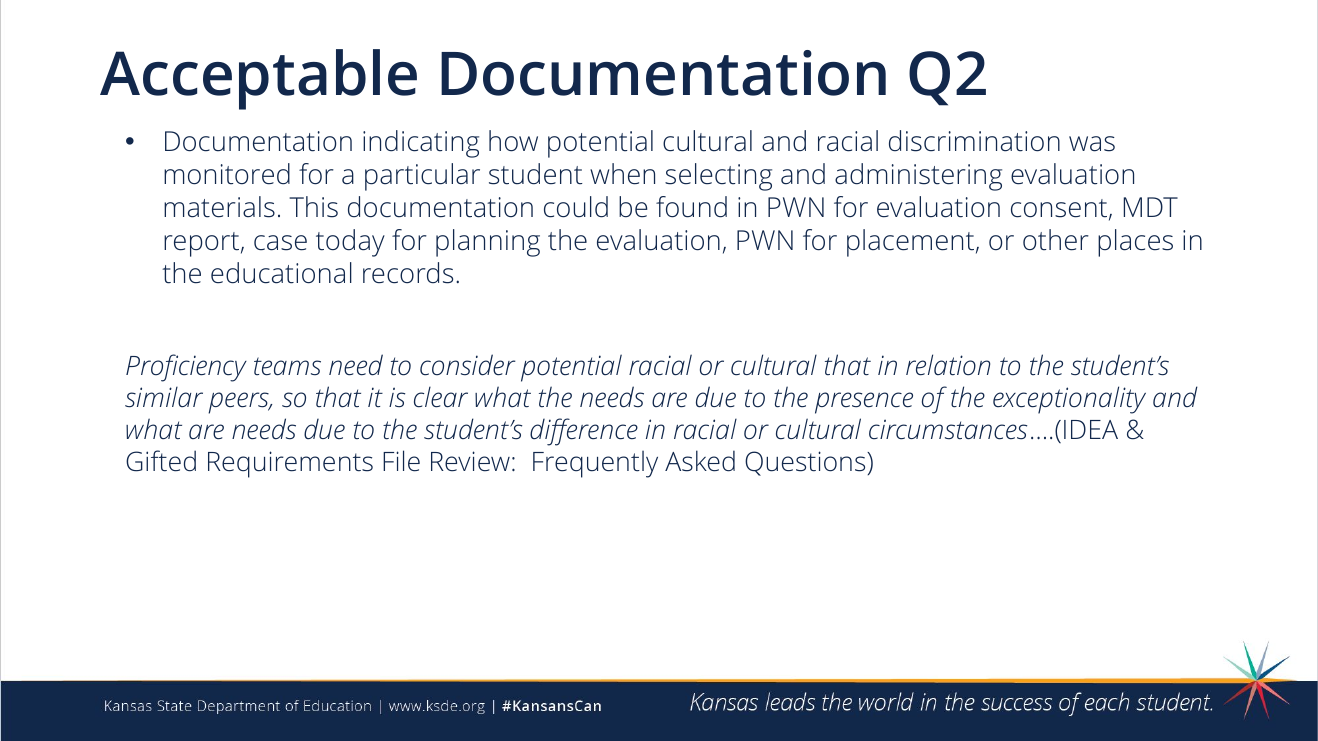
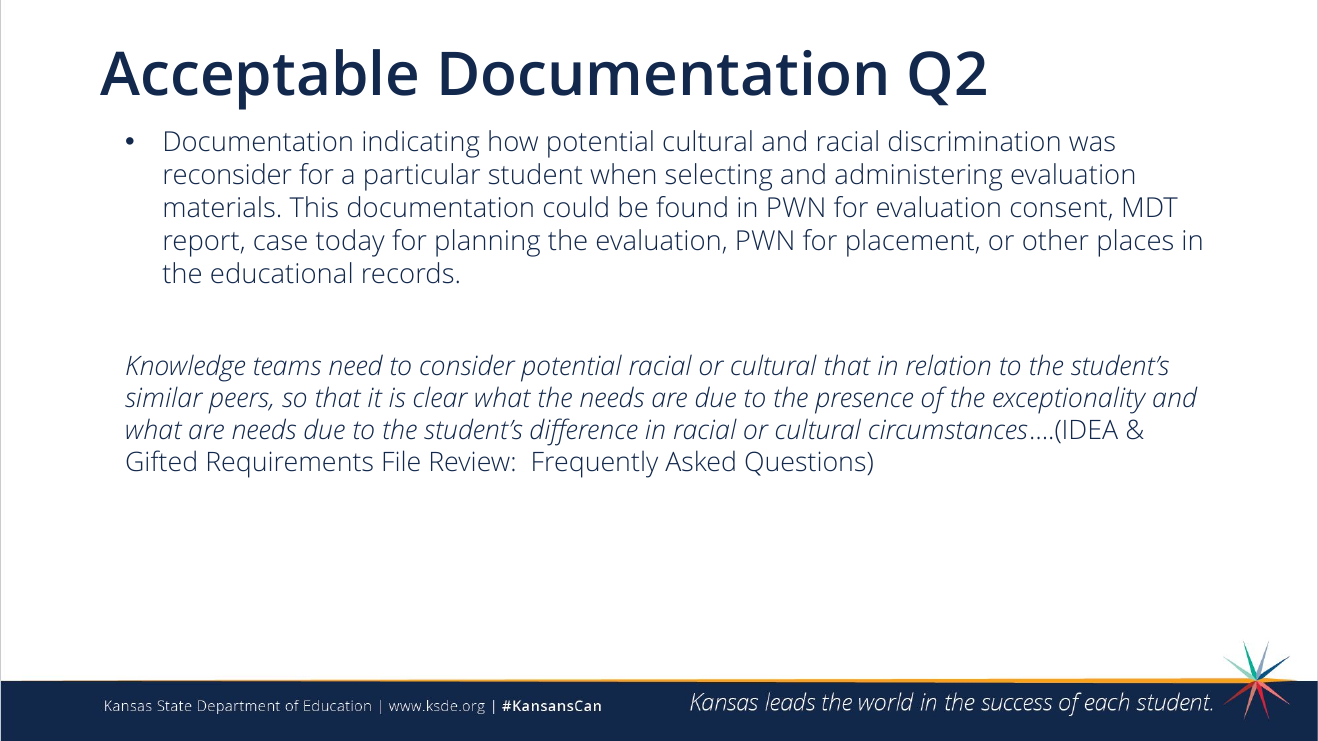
monitored: monitored -> reconsider (227, 176)
Proficiency: Proficiency -> Knowledge (185, 367)
